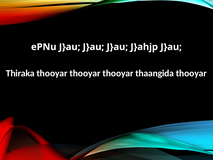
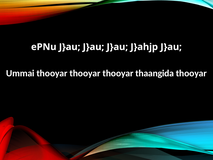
Thiraka: Thiraka -> Ummai (20, 73)
